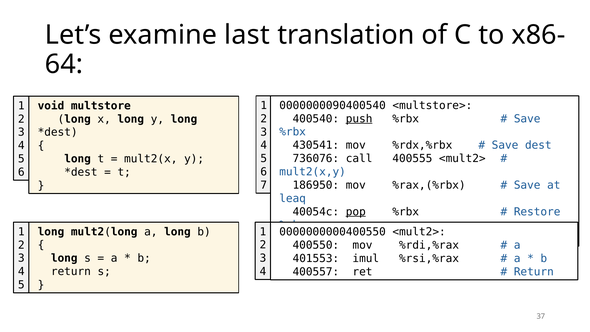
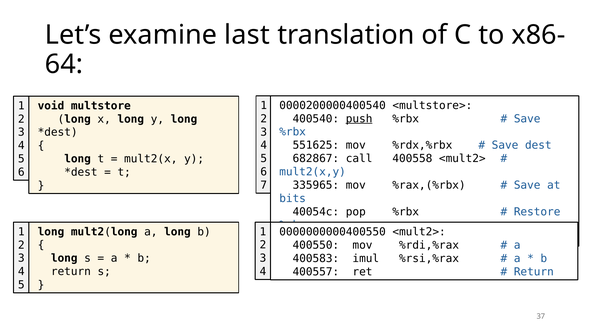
0000000090400540: 0000000090400540 -> 0000200000400540 (333, 105)
430541: 430541 -> 551625 (316, 145)
736076: 736076 -> 682867 (316, 159)
400555: 400555 -> 400558 (412, 159)
186950: 186950 -> 335965 (316, 185)
leaq: leaq -> bits (293, 198)
pop underline: present -> none (356, 212)
401553: 401553 -> 400583 (316, 258)
